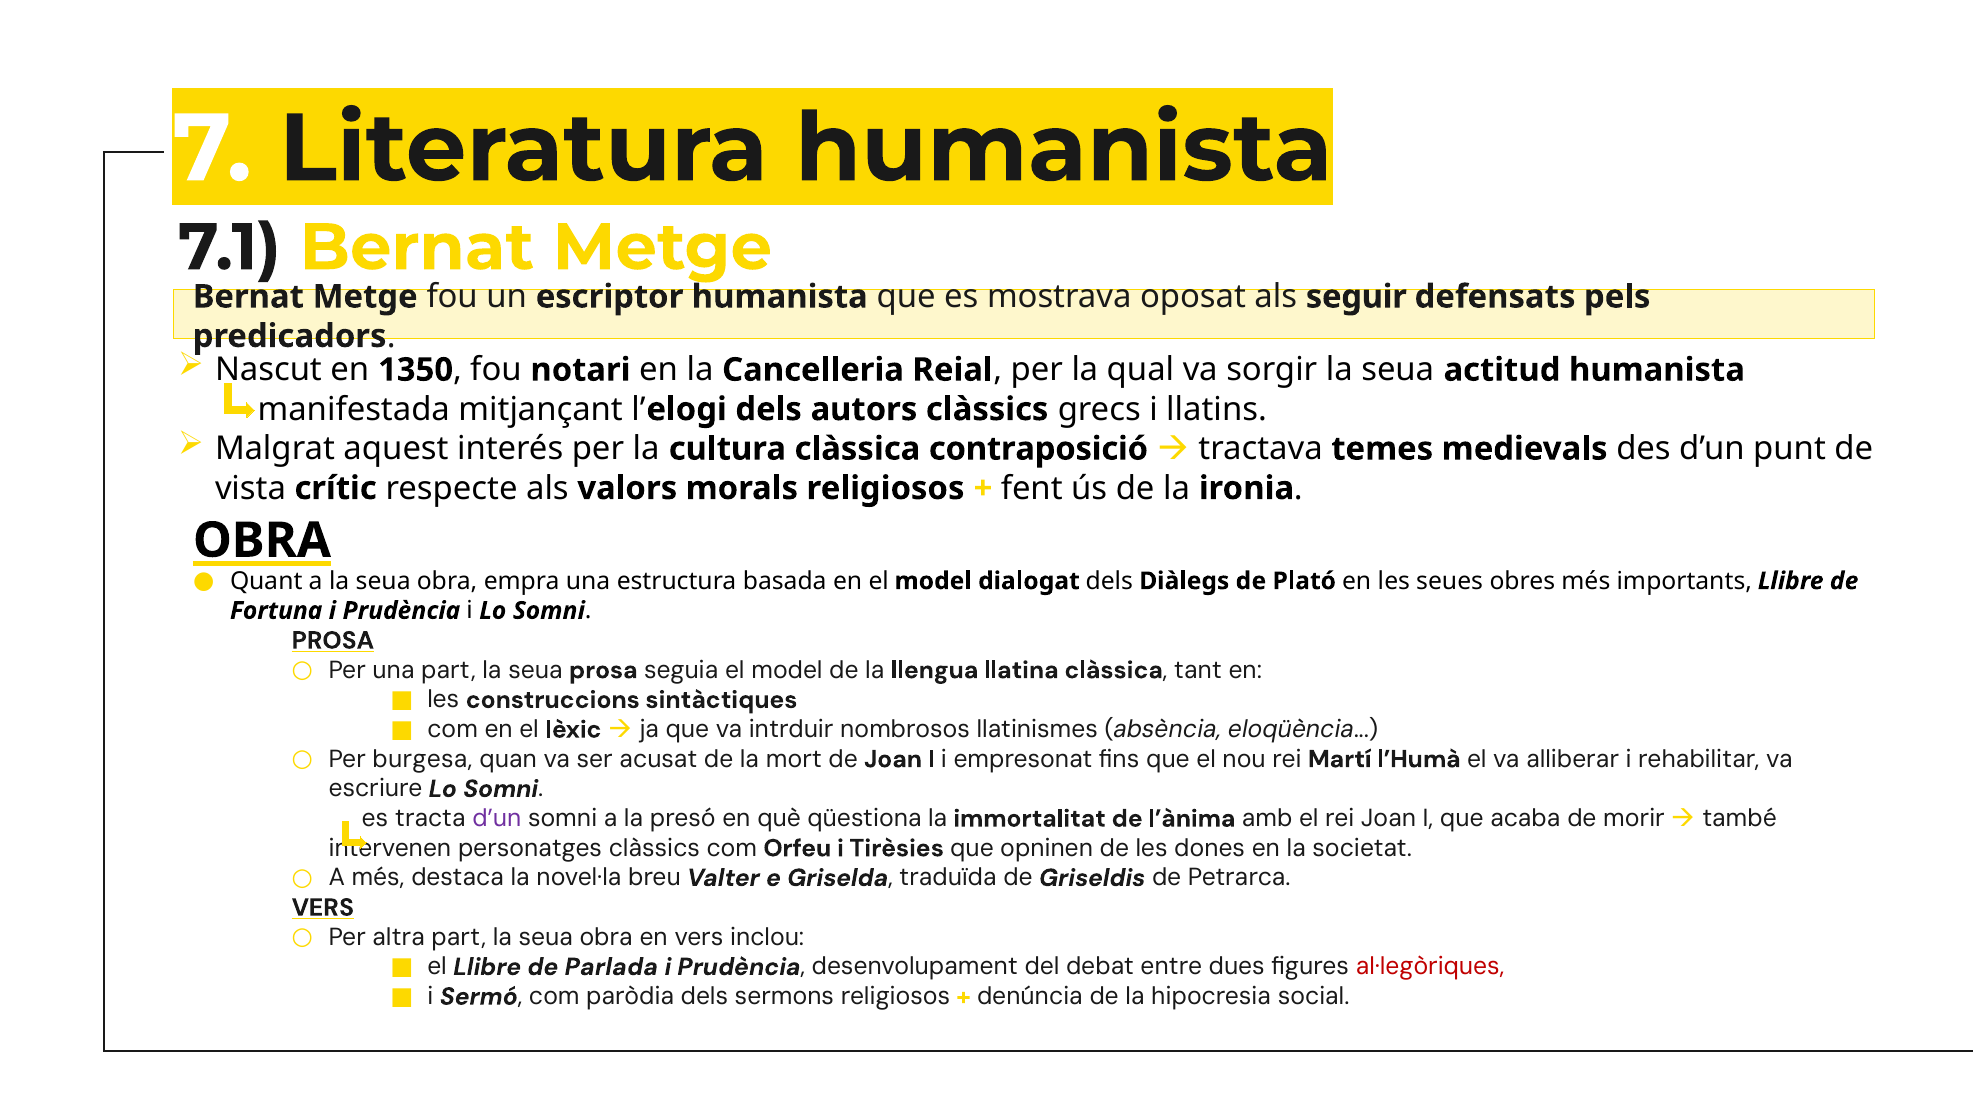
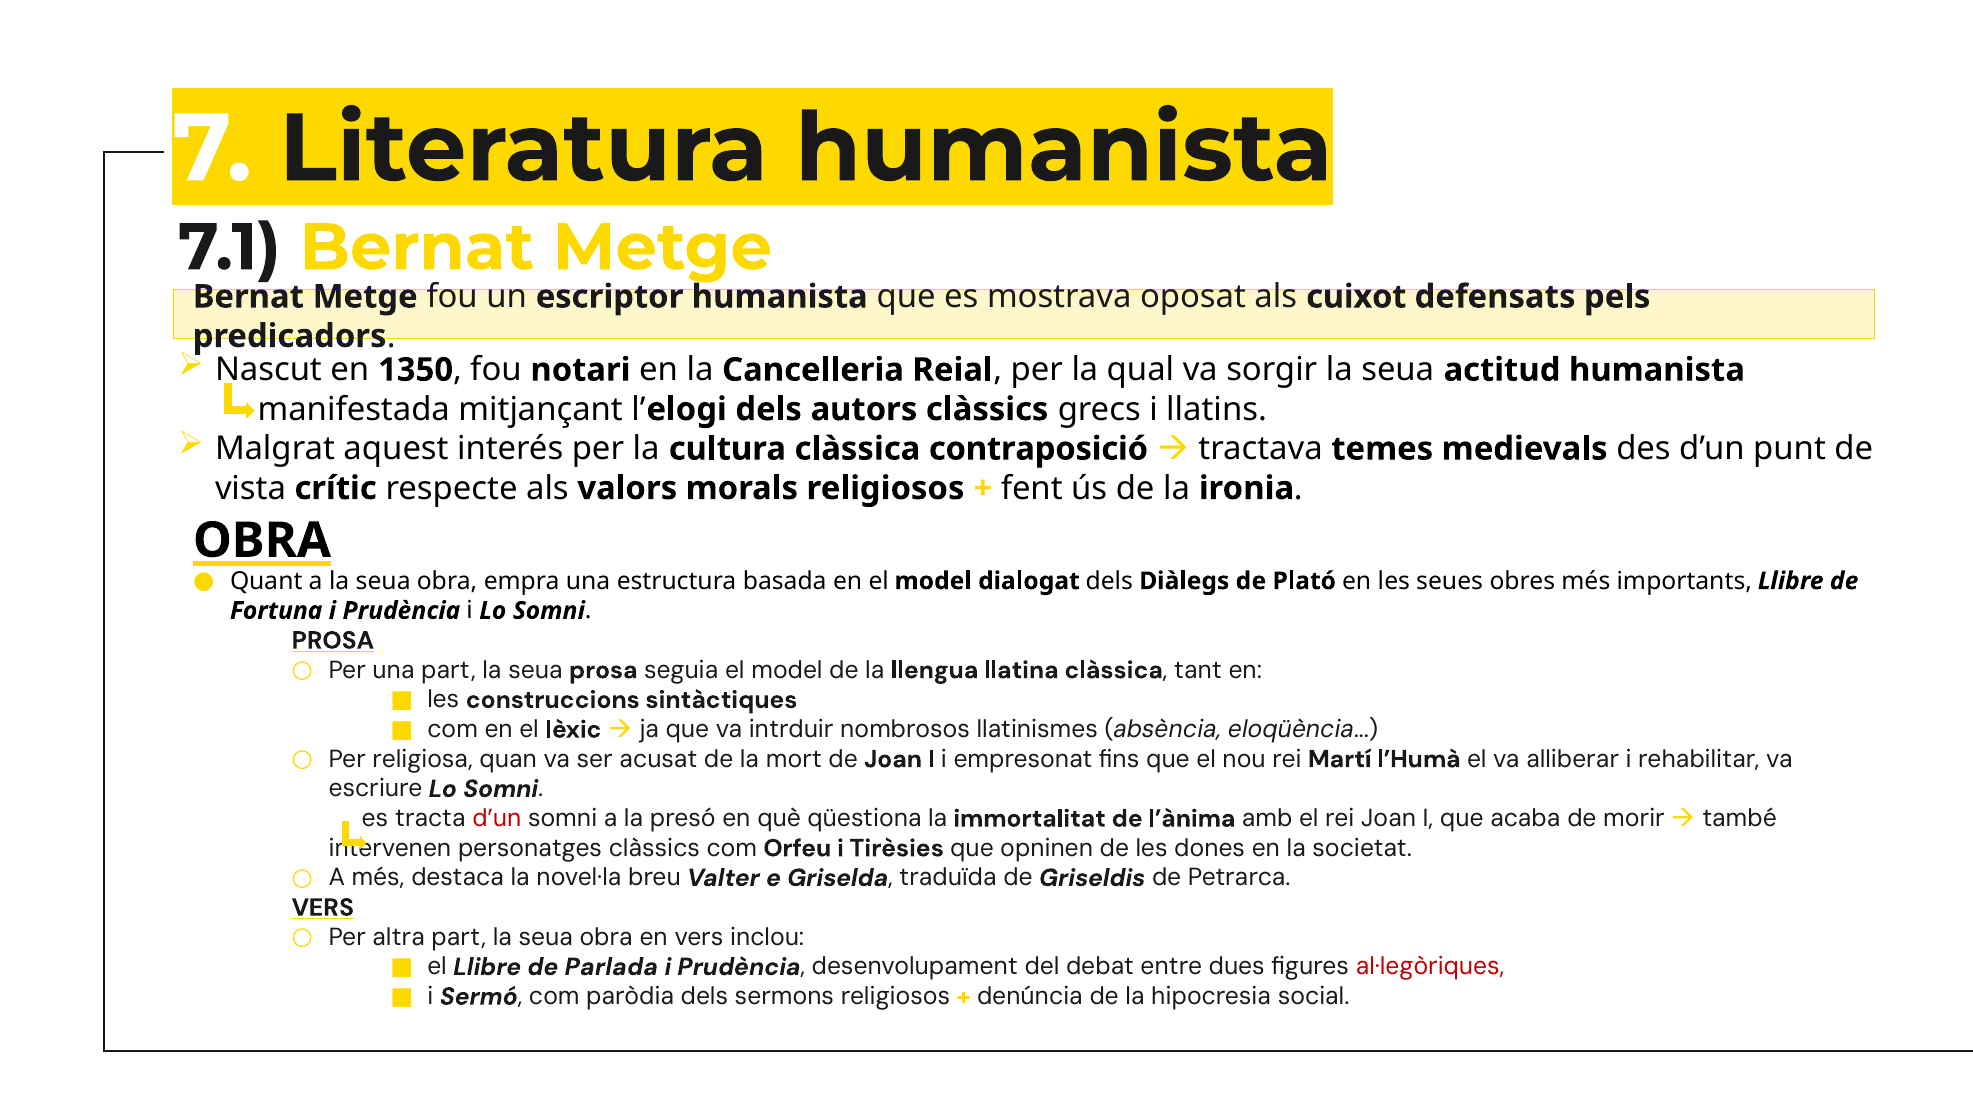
seguir: seguir -> cuixot (1356, 297)
burgesa: burgesa -> religiosa (423, 759)
d’un colour: purple -> red (497, 818)
